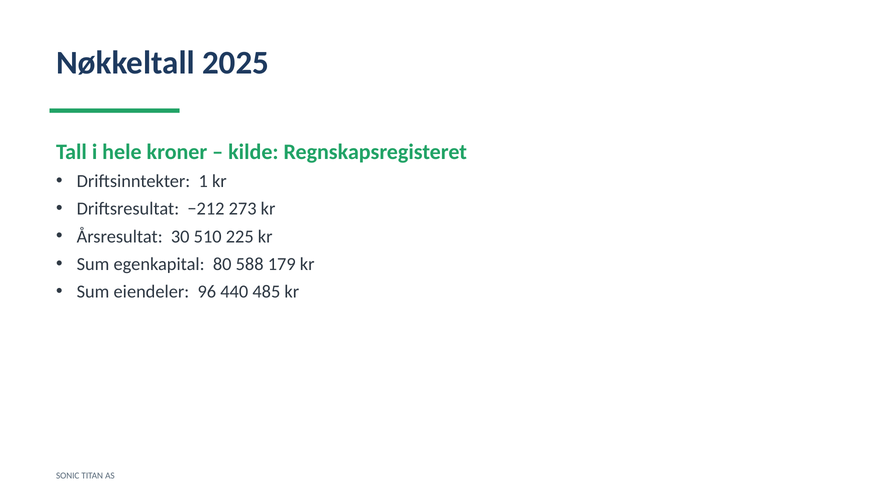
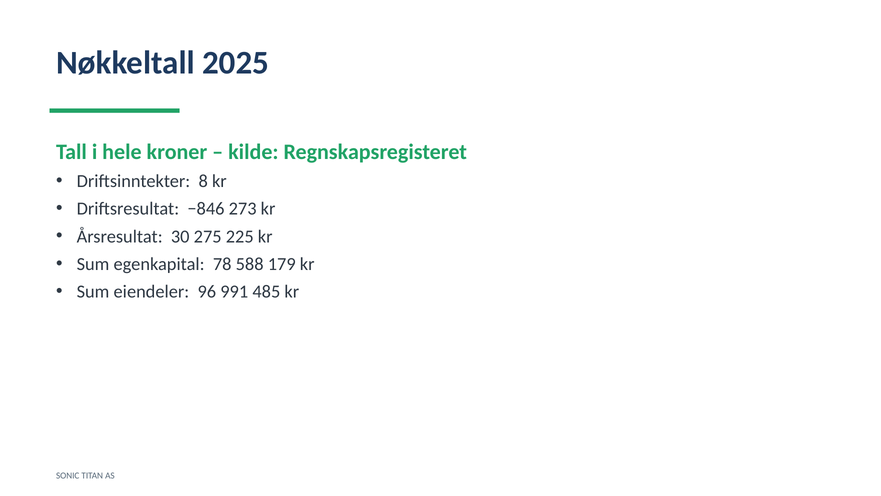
1: 1 -> 8 (203, 181)
−212: −212 -> −846 (206, 209)
510: 510 -> 275 (208, 236)
80: 80 -> 78 (222, 264)
440: 440 -> 991 (234, 291)
